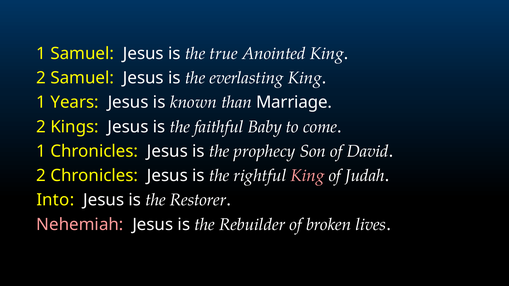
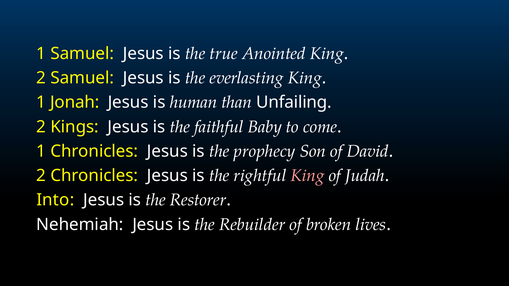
Years: Years -> Jonah (75, 102)
known: known -> human (194, 102)
Marriage: Marriage -> Unfailing (294, 102)
Nehemiah colour: pink -> white (80, 225)
